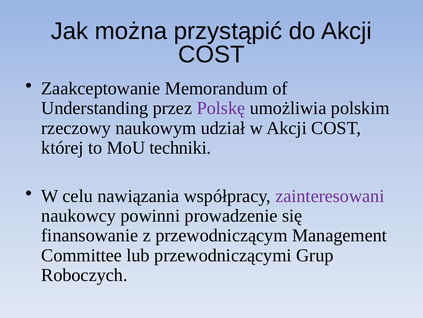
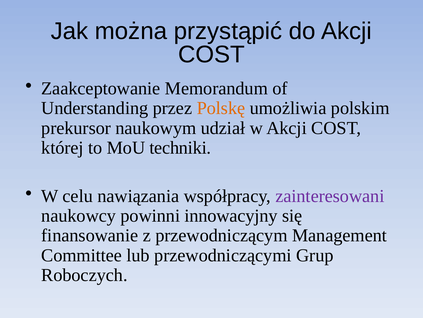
Polskę colour: purple -> orange (221, 108)
rzeczowy: rzeczowy -> prekursor (76, 128)
prowadzenie: prowadzenie -> innowacyjny (231, 215)
